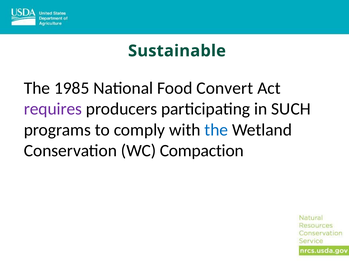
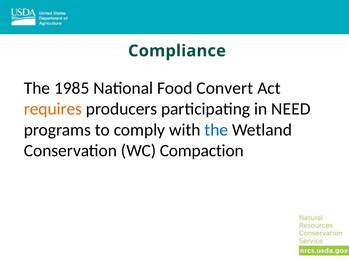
Sustainable: Sustainable -> Compliance (177, 51)
requires colour: purple -> orange (53, 109)
SUCH: SUCH -> NEED (291, 109)
